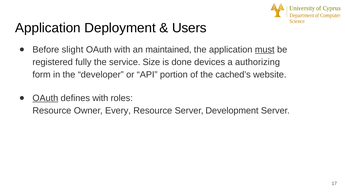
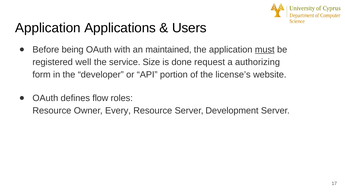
Deployment: Deployment -> Applications (120, 28)
slight: slight -> being (73, 50)
fully: fully -> well (83, 62)
devices: devices -> request (210, 62)
cached’s: cached’s -> license’s (233, 75)
OAuth underline: present -> none (45, 98)
defines with: with -> flow (100, 98)
